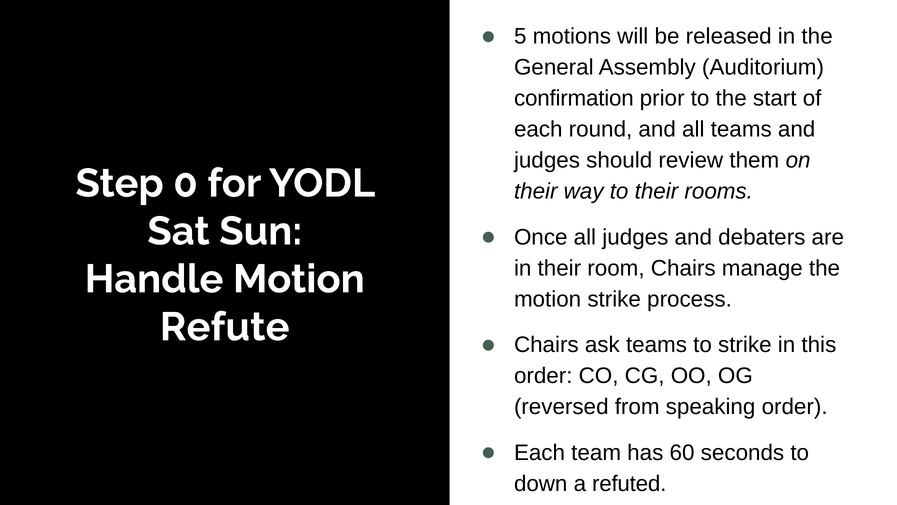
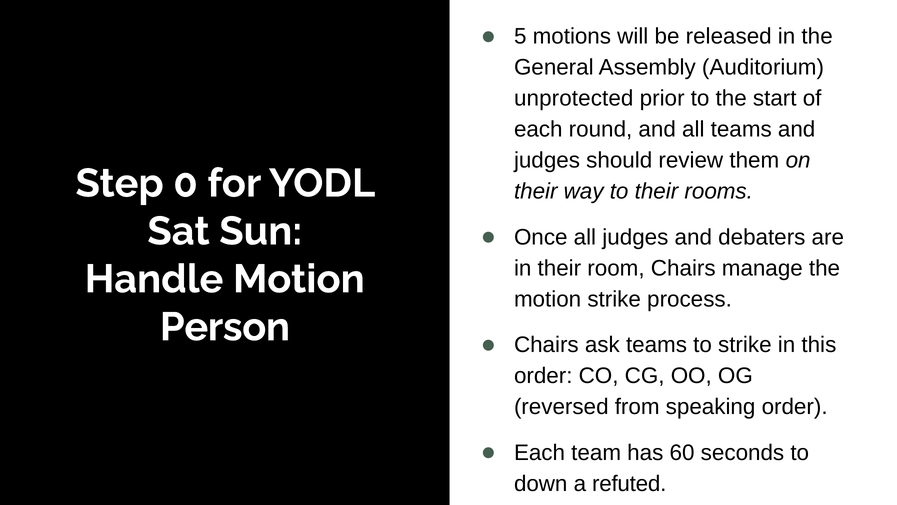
confirmation: confirmation -> unprotected (574, 98)
Refute: Refute -> Person (225, 327)
